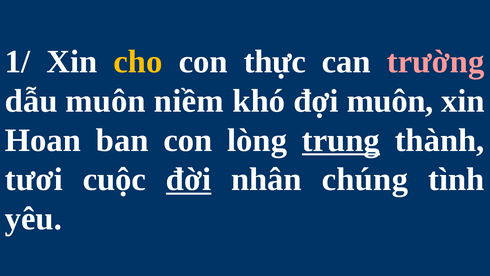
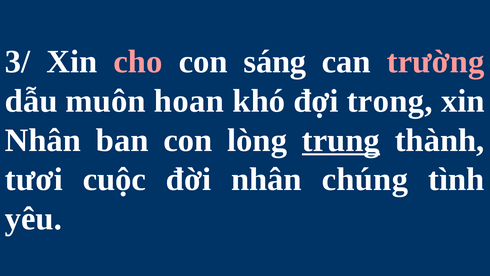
1/: 1/ -> 3/ (18, 62)
cho colour: yellow -> pink (138, 62)
thực: thực -> sáng (275, 62)
niềm: niềm -> hoan (189, 101)
đợi muôn: muôn -> trong (390, 101)
Hoan: Hoan -> Nhân (43, 140)
đời underline: present -> none (189, 179)
